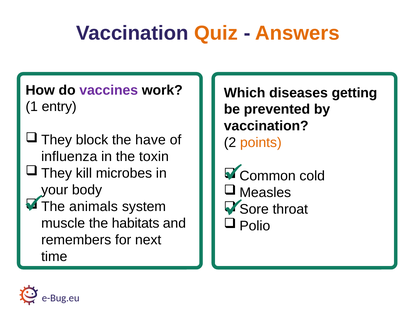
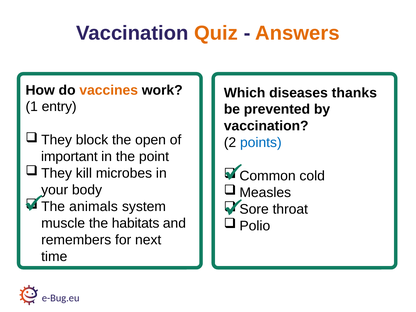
vaccines colour: purple -> orange (109, 90)
getting: getting -> thanks (354, 93)
have: have -> open (151, 140)
points colour: orange -> blue (261, 143)
influenza: influenza -> important (69, 157)
toxin: toxin -> point (154, 157)
